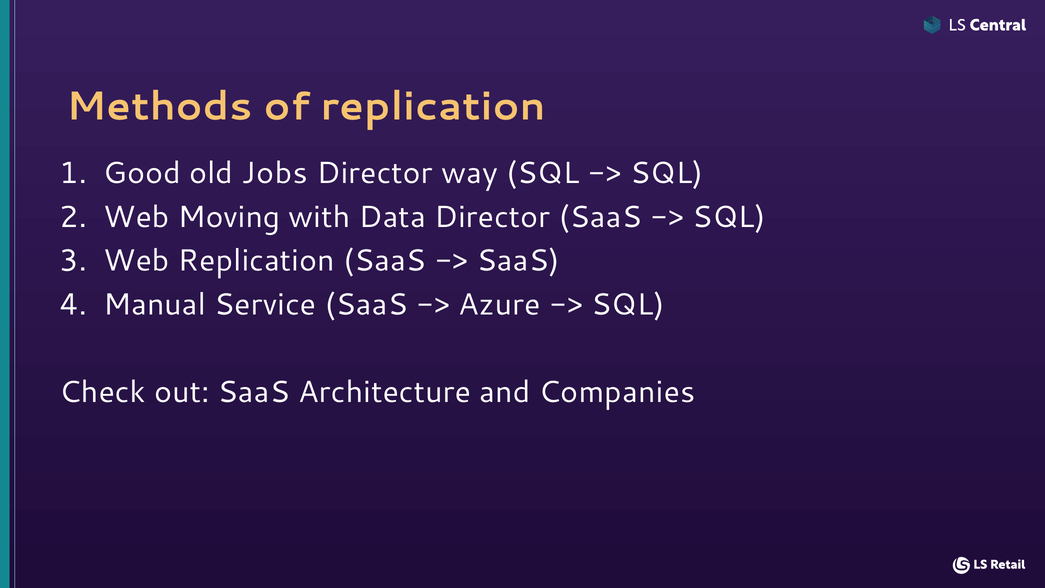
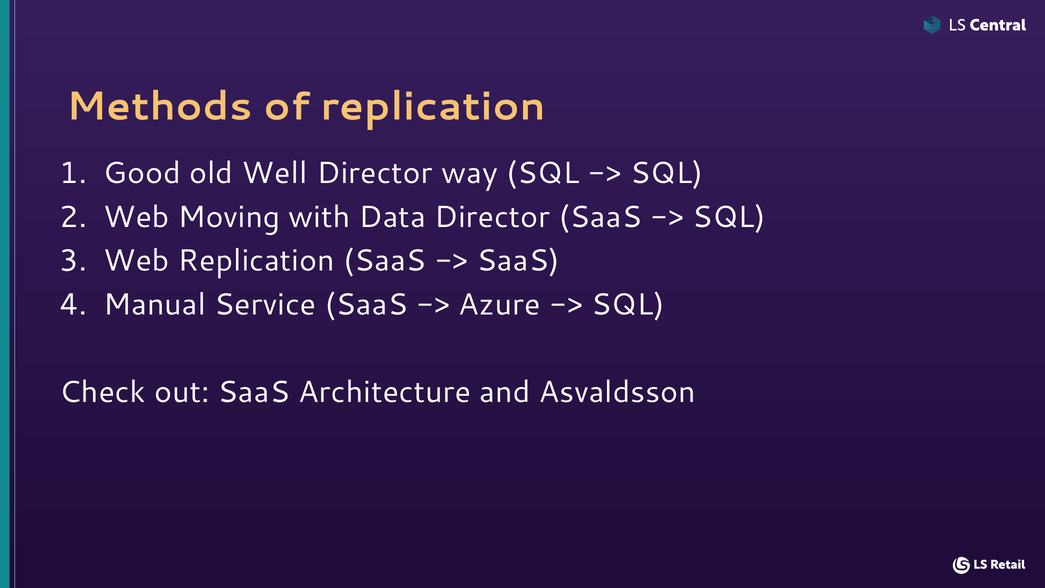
Jobs: Jobs -> Well (275, 173)
Companies: Companies -> Asvaldsson (617, 392)
